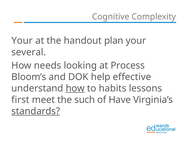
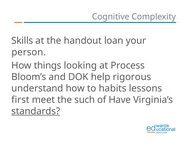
Your: Your -> Skills (22, 41)
plan: plan -> loan (114, 41)
several: several -> person (29, 52)
needs: needs -> things (48, 65)
effective: effective -> rigorous (132, 77)
how underline: present -> none (75, 88)
